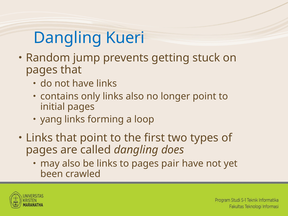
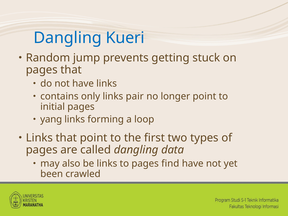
links also: also -> pair (135, 96)
does: does -> data (173, 150)
pair: pair -> find (170, 164)
